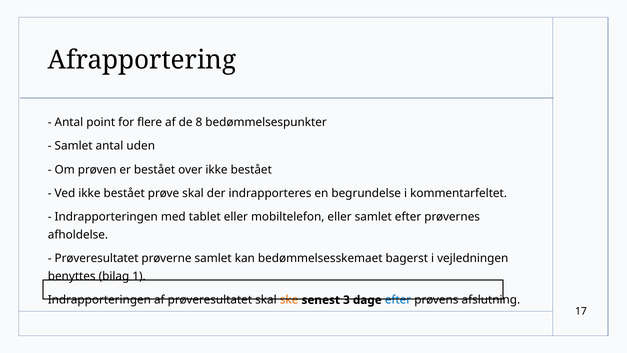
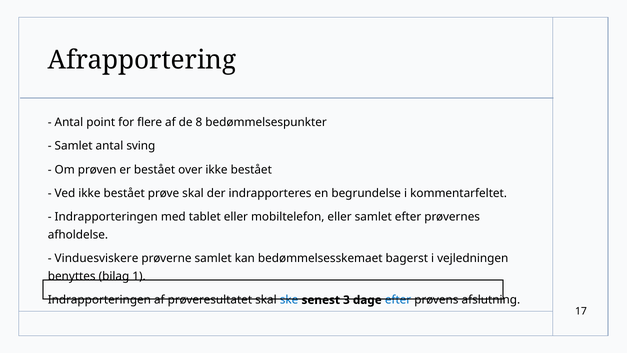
uden: uden -> sving (141, 146)
Prøveresultatet: Prøveresultatet -> Vinduesviskere (97, 258)
ske colour: orange -> blue (289, 300)
